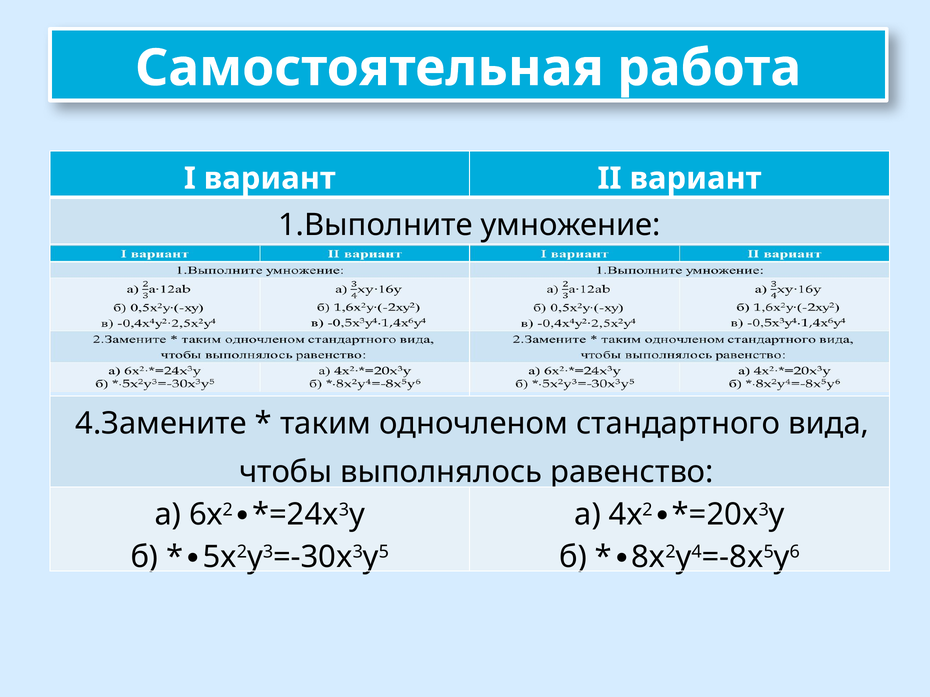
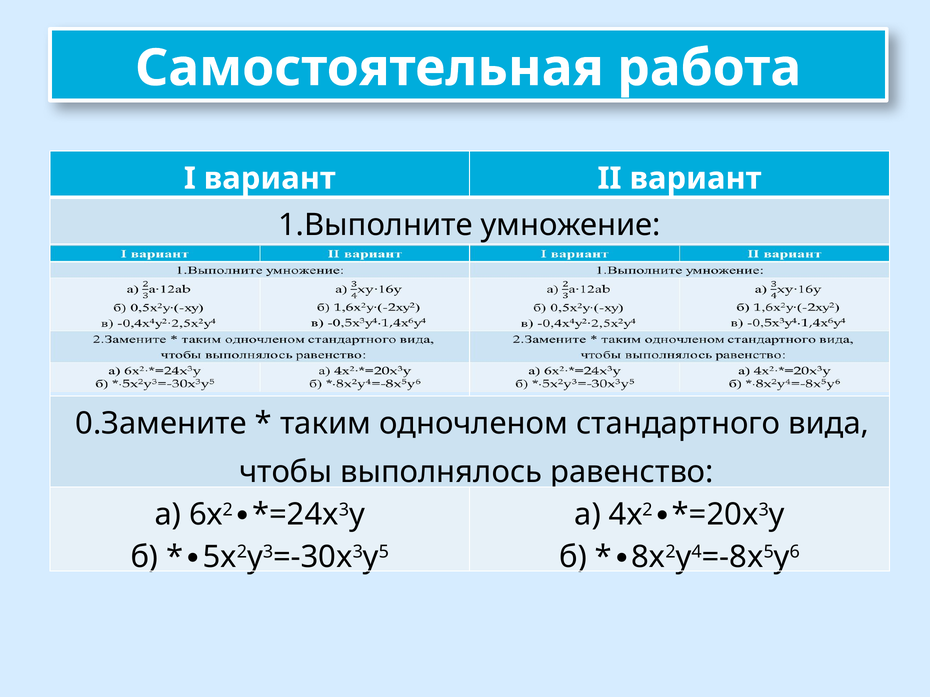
4.Замените: 4.Замените -> 0.Замените (161, 424)
